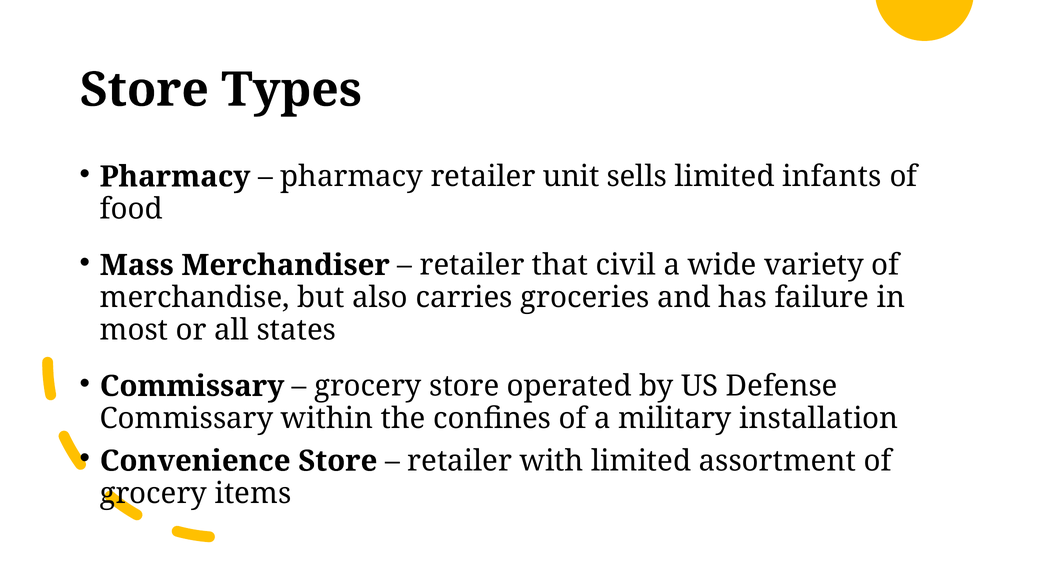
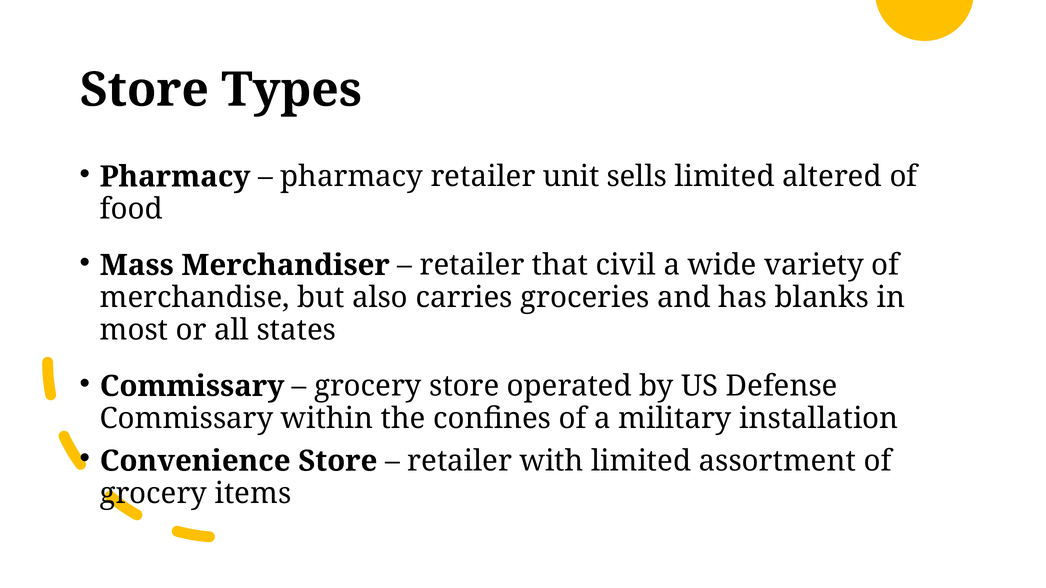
infants: infants -> altered (832, 177)
failure: failure -> blanks (822, 298)
